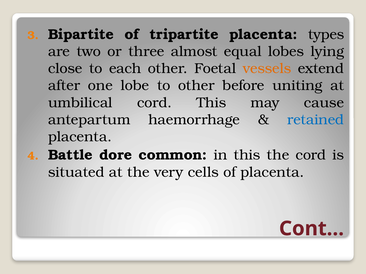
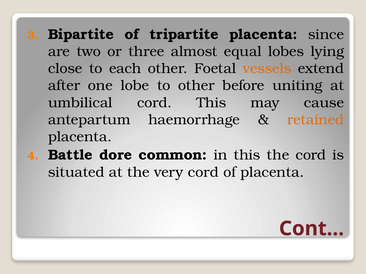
types: types -> since (326, 34)
retained colour: blue -> orange (316, 120)
very cells: cells -> cord (203, 172)
